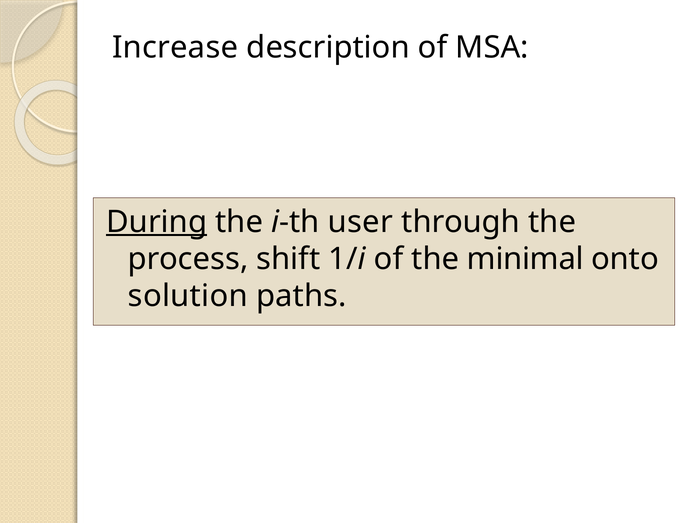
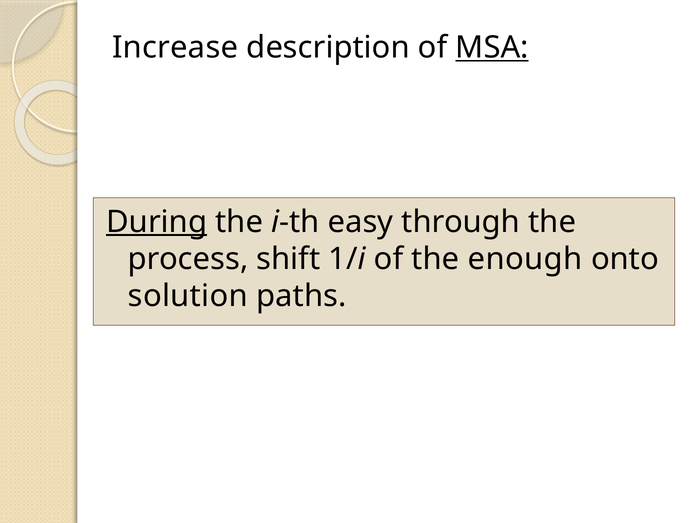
MSA underline: none -> present (492, 47)
user: user -> easy (360, 222)
minimal: minimal -> enough (525, 259)
